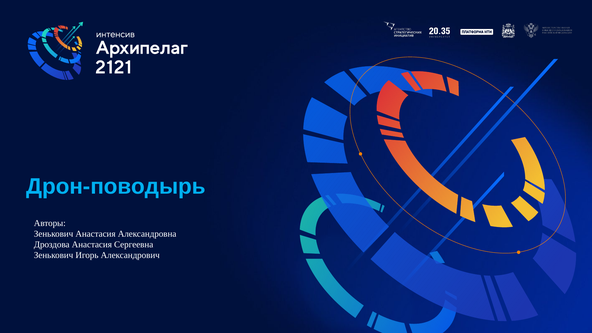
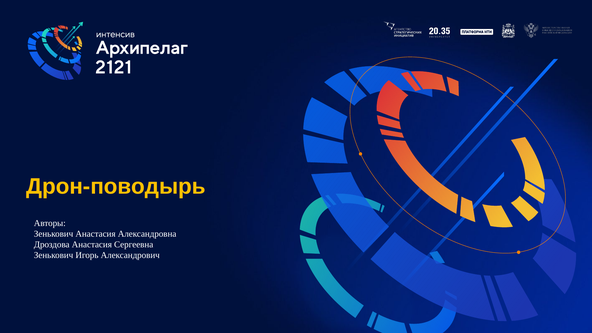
Дрон-поводырь colour: light blue -> yellow (116, 186)
